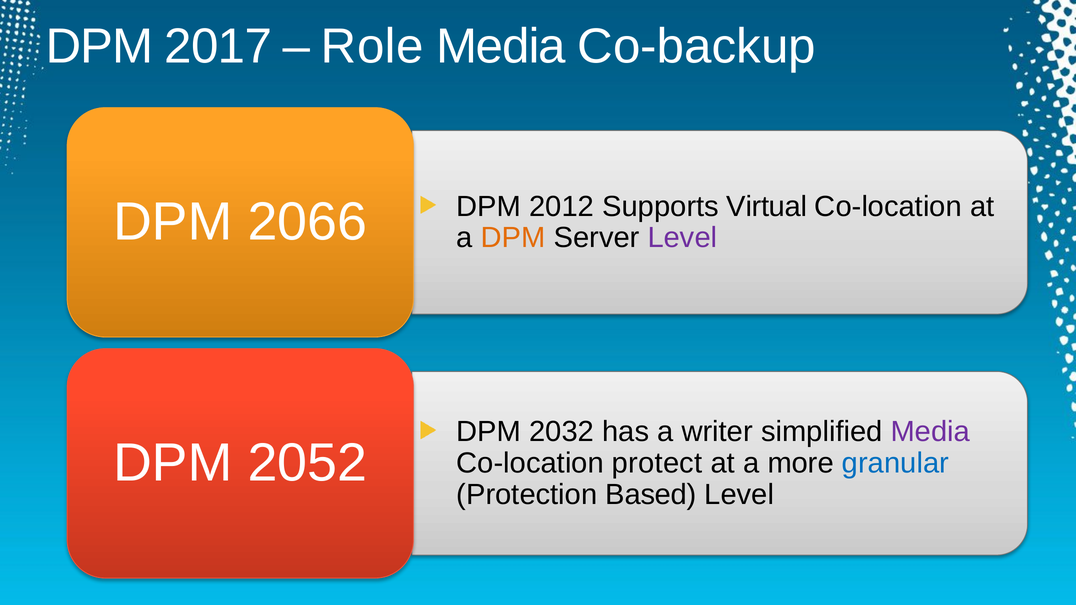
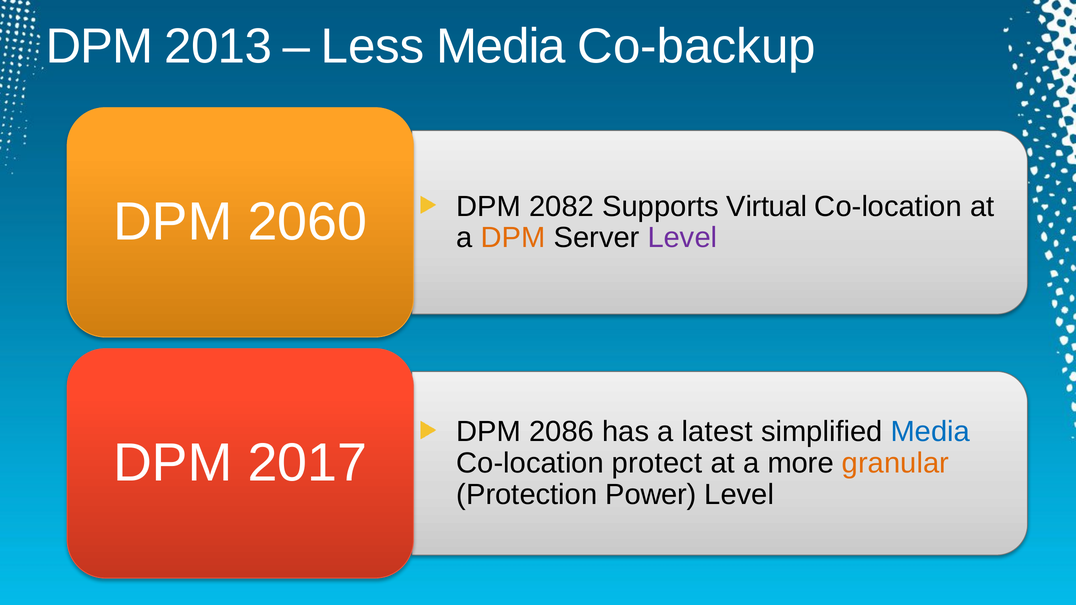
2017: 2017 -> 2013 (218, 47)
Role: Role -> Less (373, 47)
2012: 2012 -> 2082 (562, 207)
2066: 2066 -> 2060 (307, 222)
2032: 2032 -> 2086 (562, 432)
writer: writer -> latest (717, 432)
Media colour: purple -> blue (930, 432)
2052: 2052 -> 2017 (307, 463)
granular colour: blue -> orange (895, 463)
Based: Based -> Power (651, 495)
